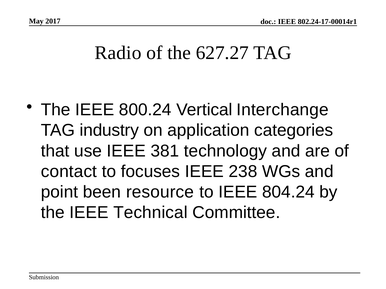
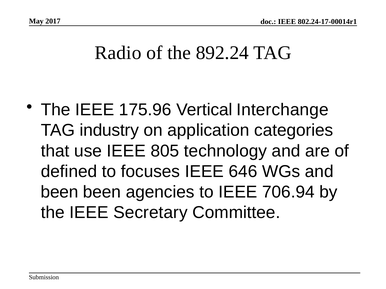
627.27: 627.27 -> 892.24 (222, 53)
800.24: 800.24 -> 175.96 (145, 110)
381: 381 -> 805 (165, 151)
contact: contact -> defined (69, 172)
238: 238 -> 646 (243, 172)
point: point -> been (60, 192)
resource: resource -> agencies (160, 192)
804.24: 804.24 -> 706.94 (288, 192)
Technical: Technical -> Secretary (150, 213)
